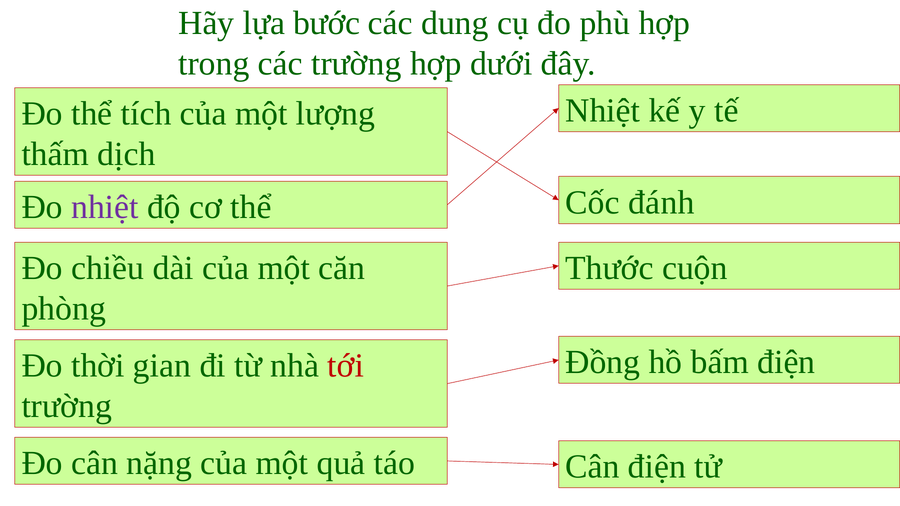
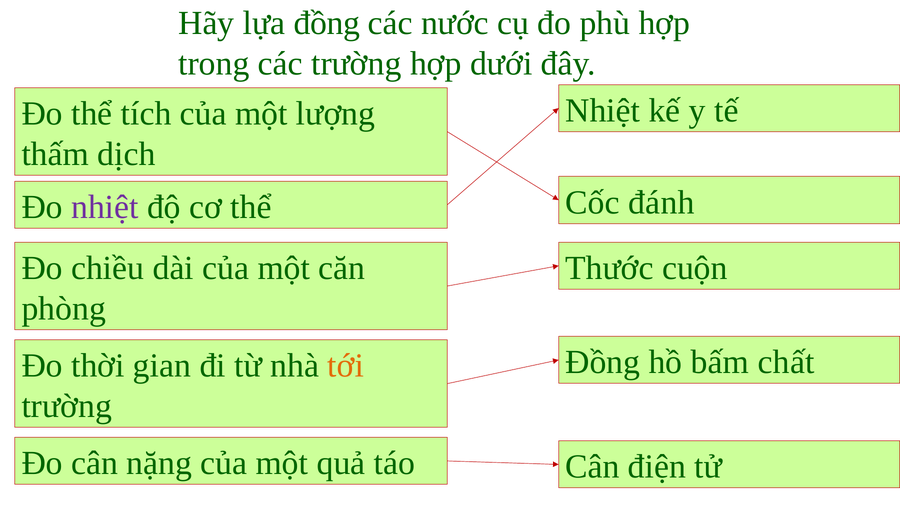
lựa bước: bước -> đồng (327, 23)
dung: dung -> nước (455, 23)
bấm điện: điện -> chất (786, 363)
tới colour: red -> orange (346, 366)
